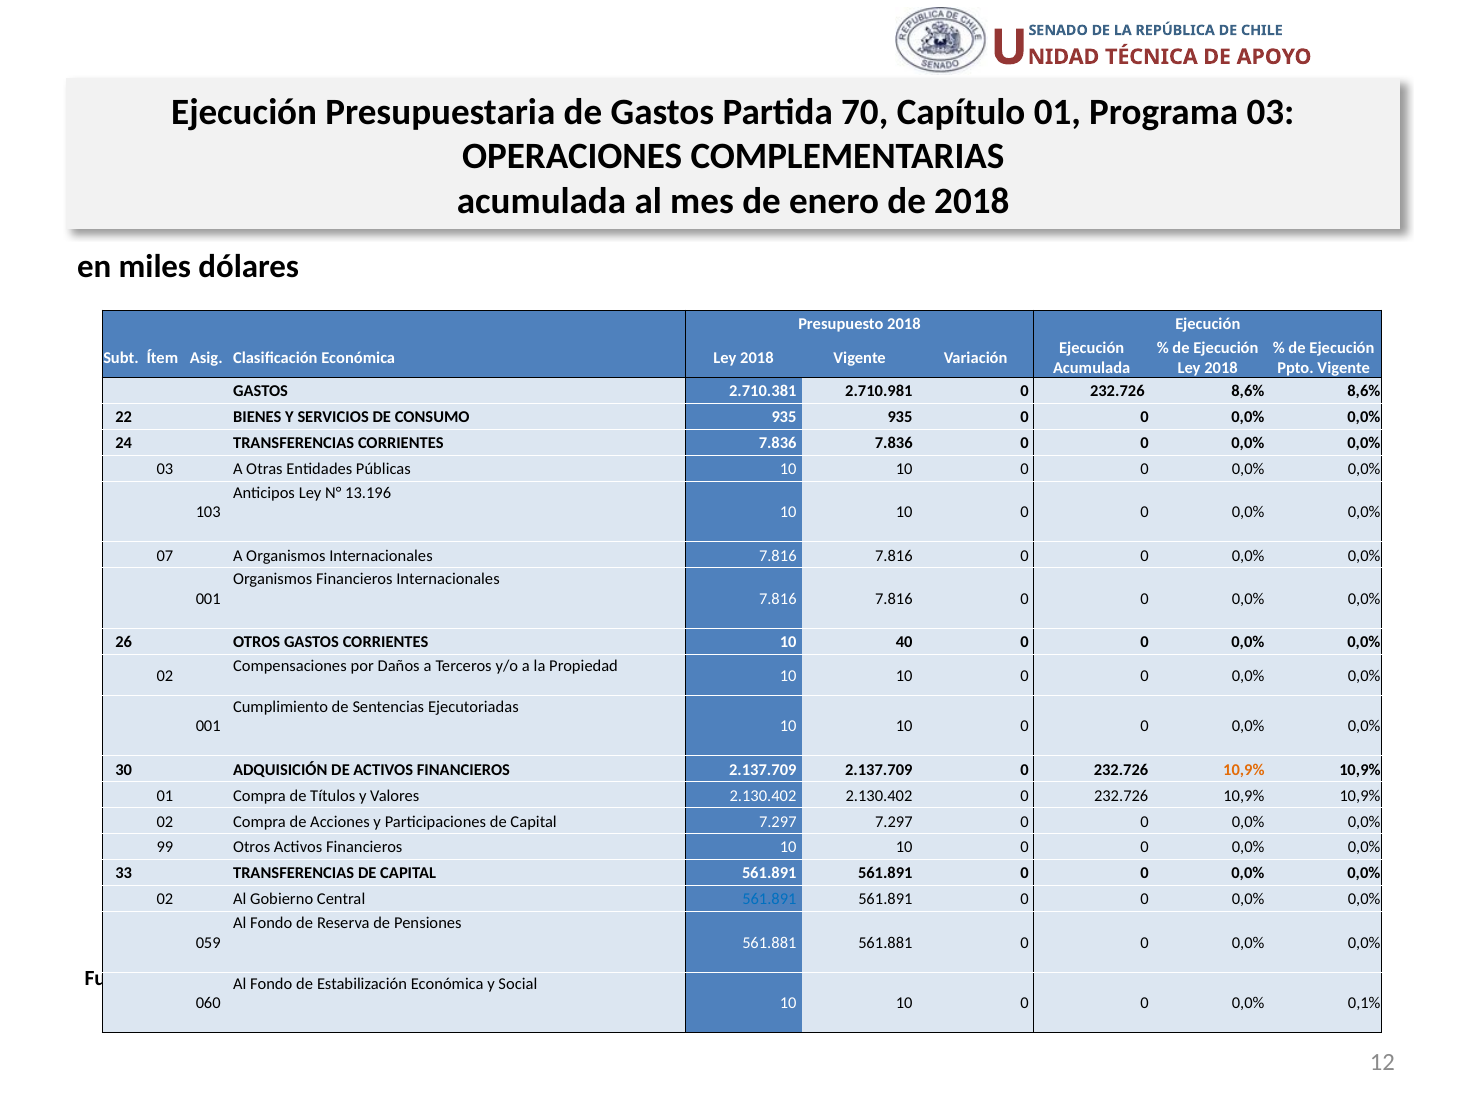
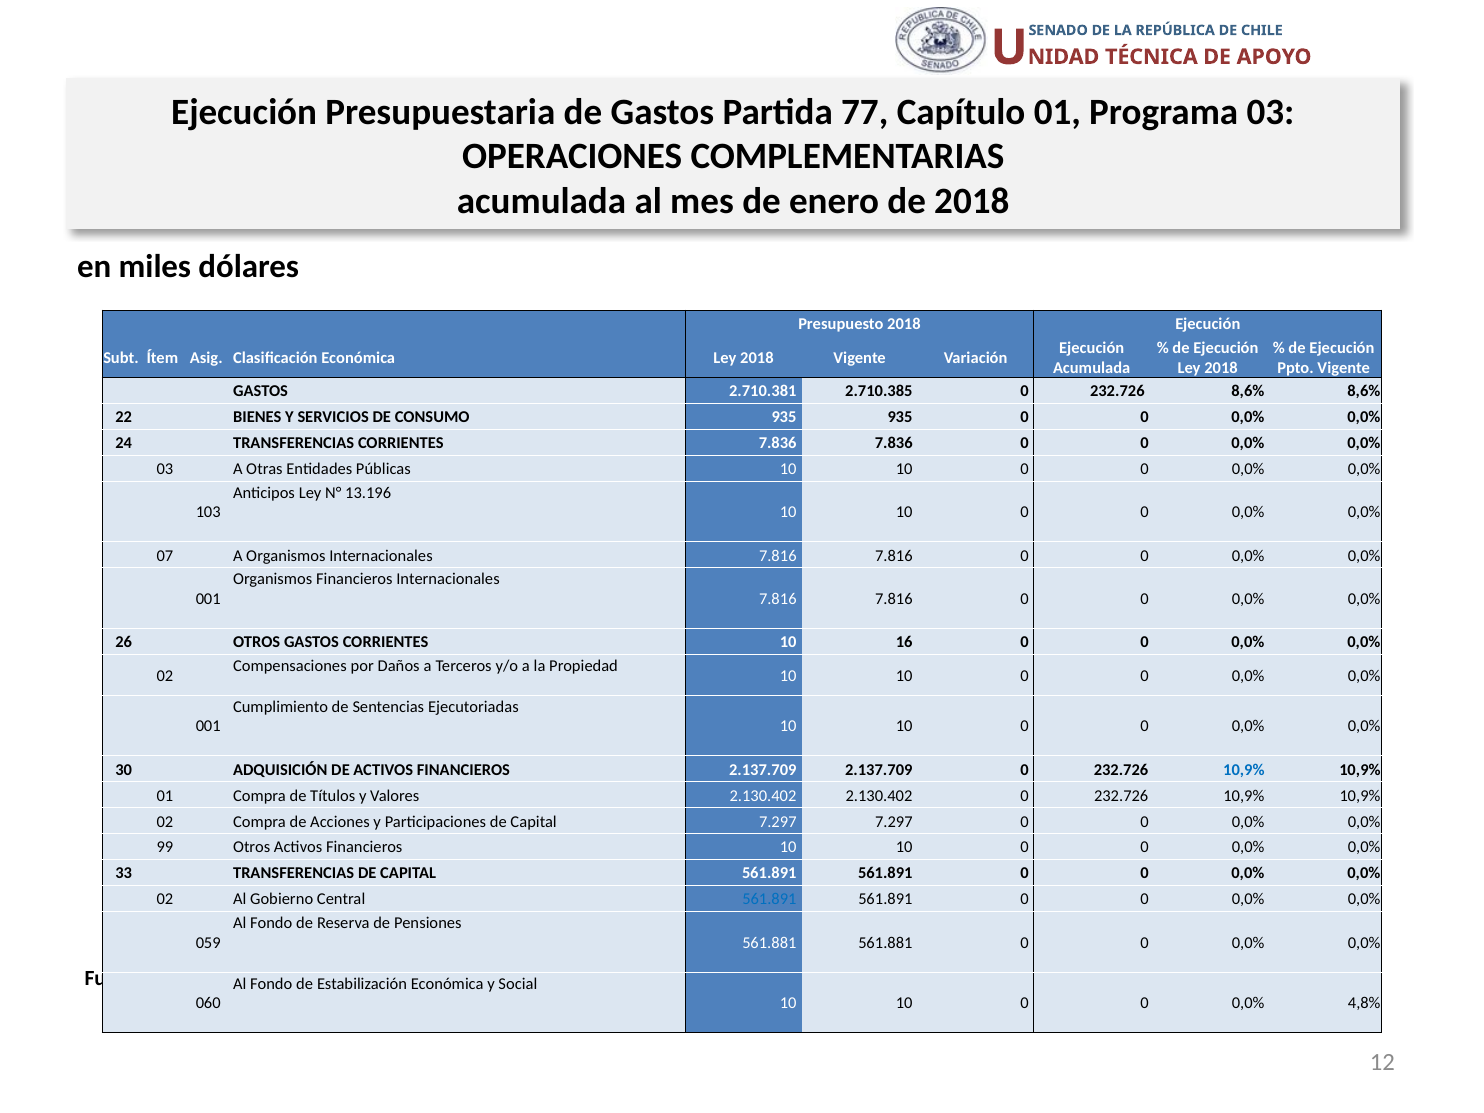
70: 70 -> 77 (865, 112)
2.710.981: 2.710.981 -> 2.710.385 (879, 391)
40: 40 -> 16 (904, 642)
10,9% colour: orange -> blue (1244, 770)
0,1%: 0,1% -> 4,8% (1364, 1003)
